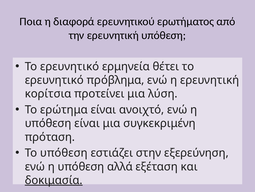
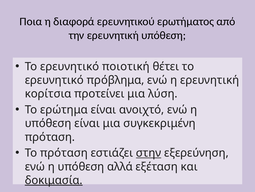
ερμηνεία: ερμηνεία -> ποιοτική (126, 66)
Το υπόθεση: υπόθεση -> πρόταση (64, 152)
στην underline: none -> present (149, 152)
